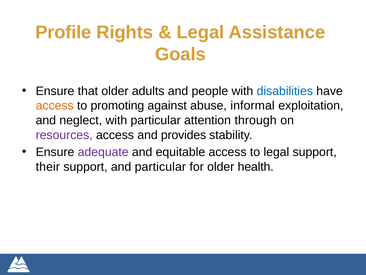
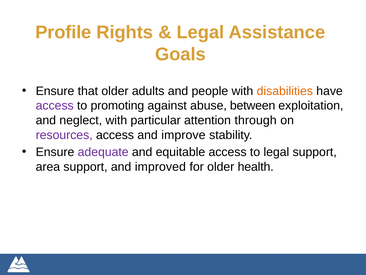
disabilities colour: blue -> orange (285, 91)
access colour: orange -> purple (55, 105)
informal: informal -> between (253, 105)
provides: provides -> improve (183, 135)
their: their -> area (48, 166)
and particular: particular -> improved (160, 166)
